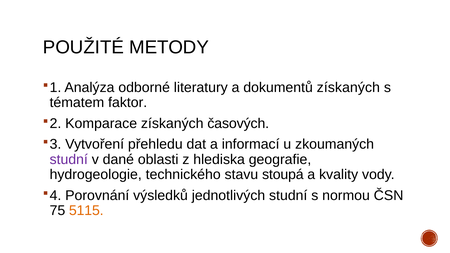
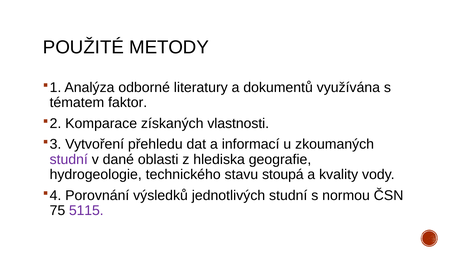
dokumentů získaných: získaných -> využívána (348, 87)
časových: časových -> vlastnosti (238, 123)
5115 colour: orange -> purple (86, 211)
